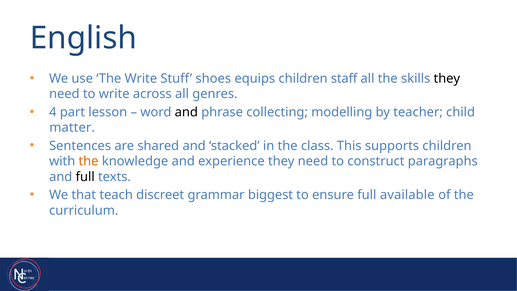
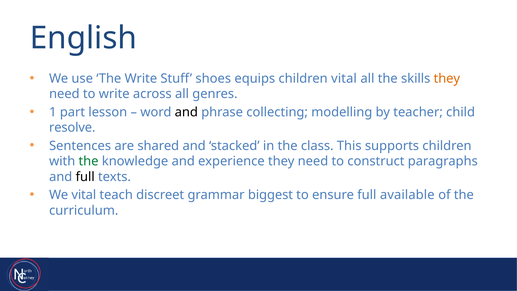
children staff: staff -> vital (344, 78)
they colour: black -> orange (447, 78)
4: 4 -> 1 (53, 112)
matter: matter -> resolve (72, 128)
the colour: orange -> green (89, 161)
We that: that -> vital (84, 195)
